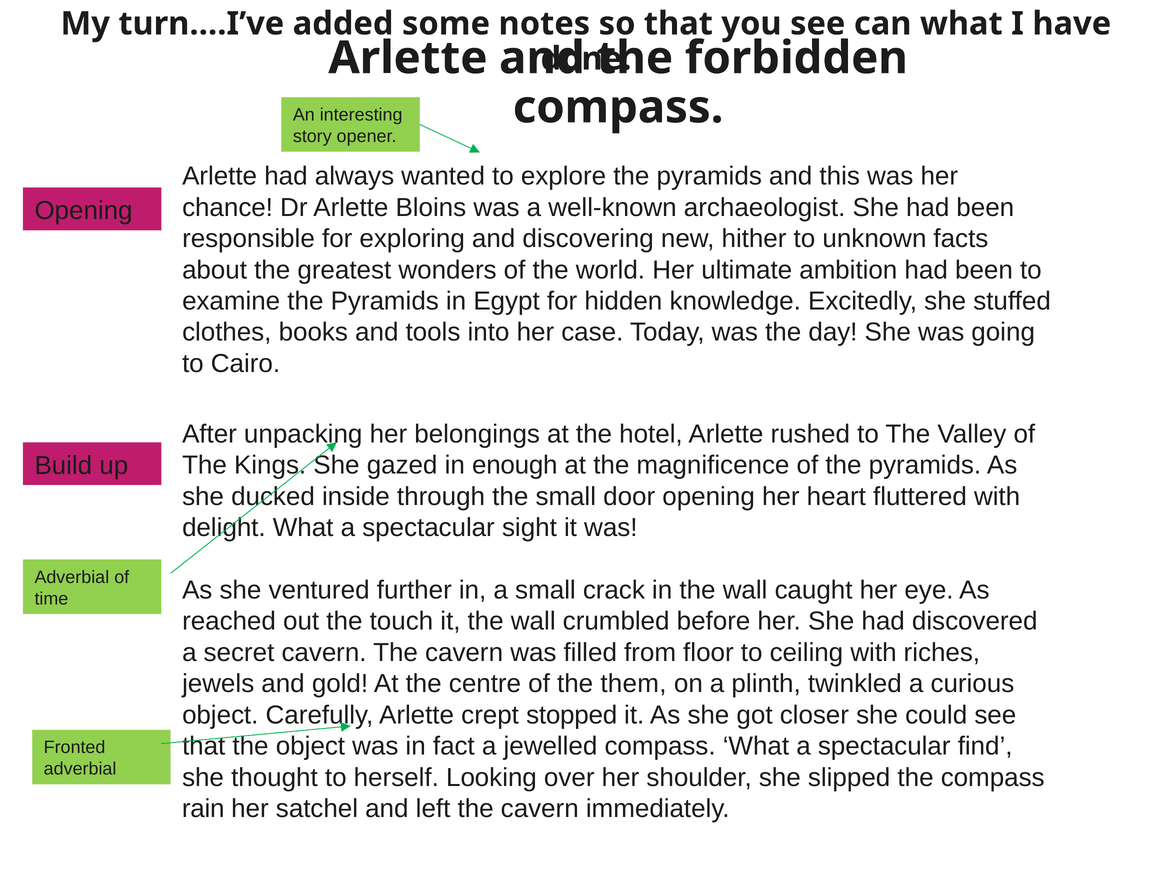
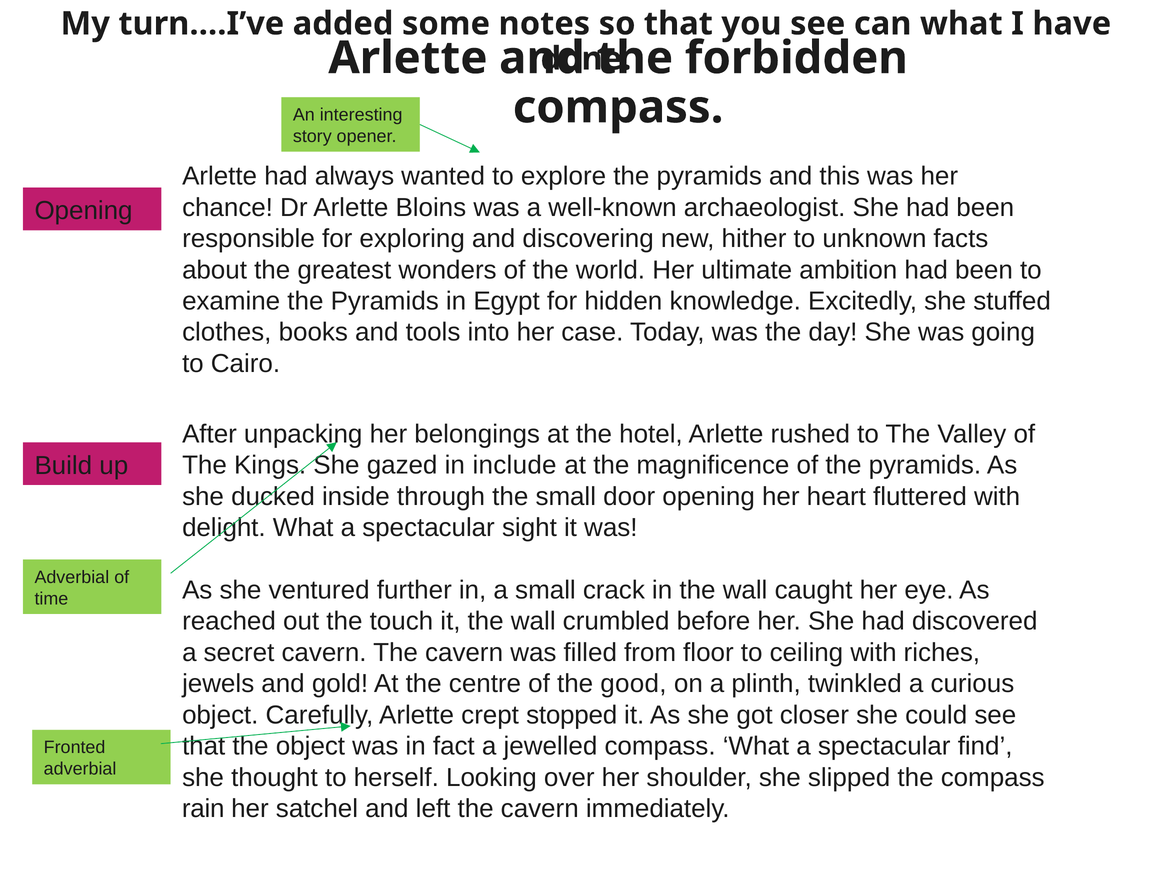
enough: enough -> include (515, 465)
them: them -> good (633, 684)
